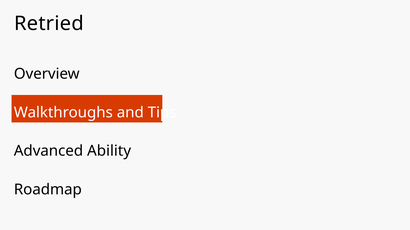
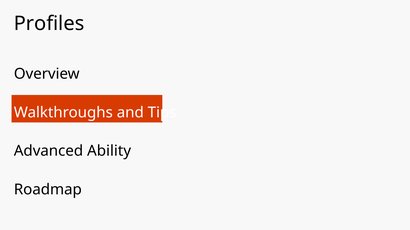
Retried: Retried -> Profiles (49, 23)
